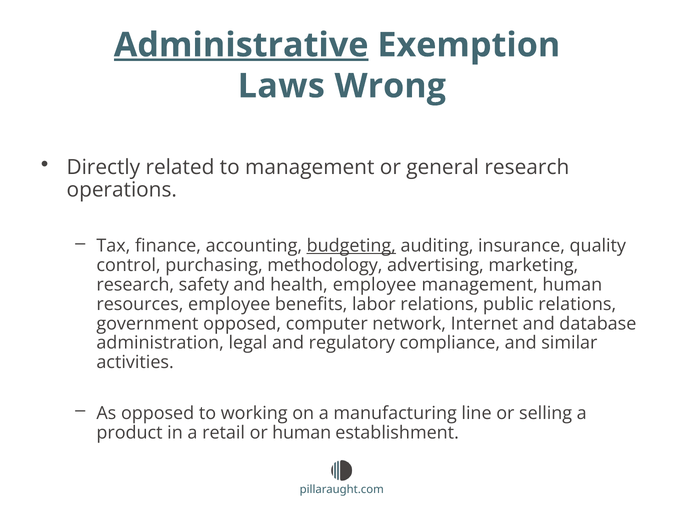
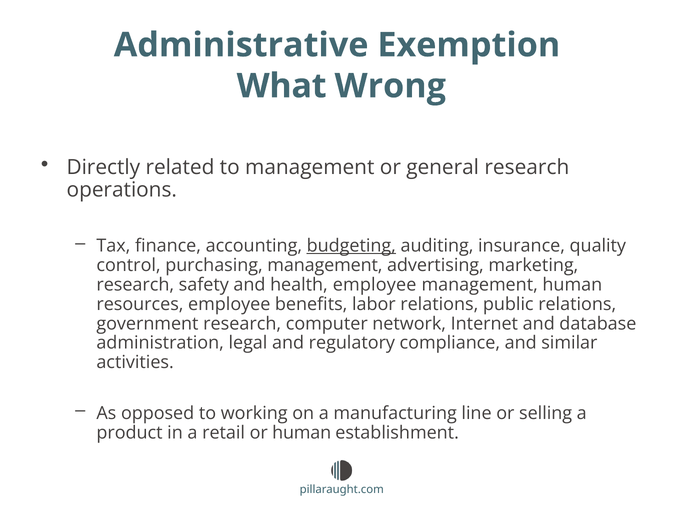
Administrative underline: present -> none (241, 45)
Laws: Laws -> What (282, 86)
purchasing methodology: methodology -> management (325, 265)
government opposed: opposed -> research (242, 324)
